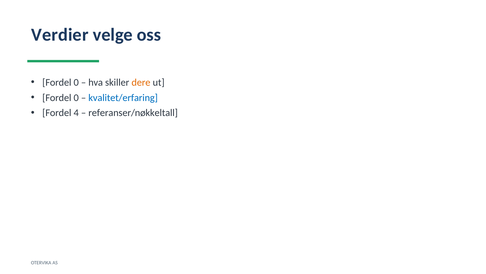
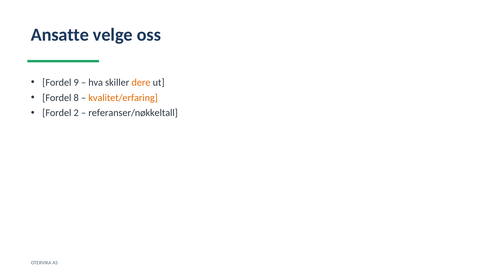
Verdier: Verdier -> Ansatte (60, 35)
0: 0 -> 9 (76, 82)
0: 0 -> 8 (76, 98)
kvalitet/erfaring colour: blue -> orange (123, 98)
4: 4 -> 2 (76, 113)
